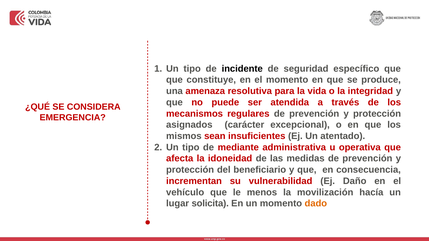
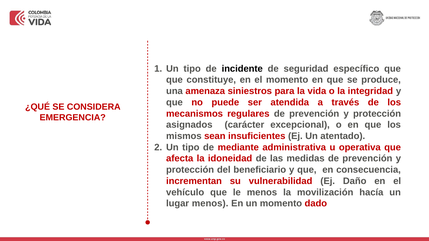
resolutiva: resolutiva -> siniestros (250, 91)
lugar solicita: solicita -> menos (210, 204)
dado colour: orange -> red (316, 204)
